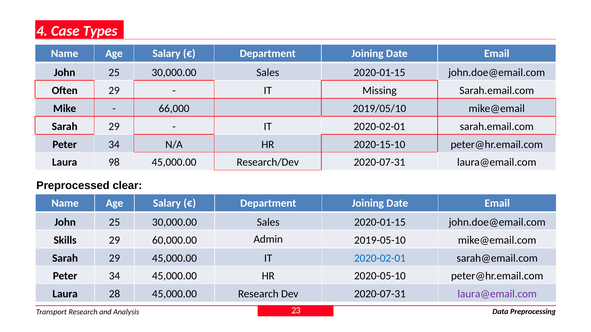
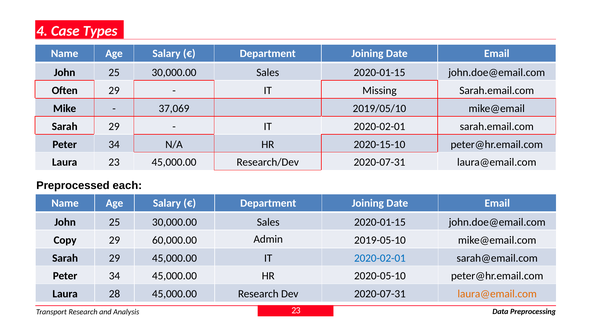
66,000: 66,000 -> 37,069 (174, 109)
Laura 98: 98 -> 23 (114, 163)
clear: clear -> each (127, 186)
Skills: Skills -> Copy (65, 240)
laura@email.com colour: purple -> orange (497, 294)
